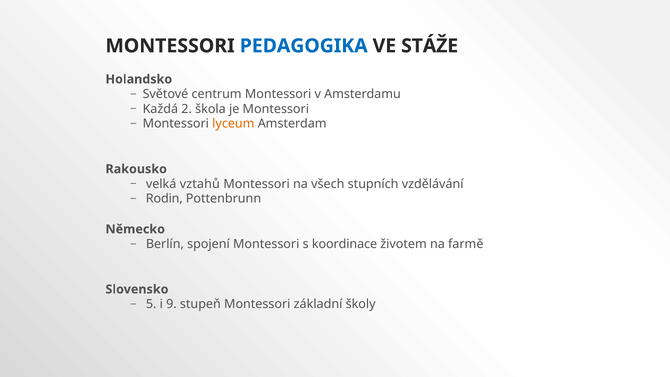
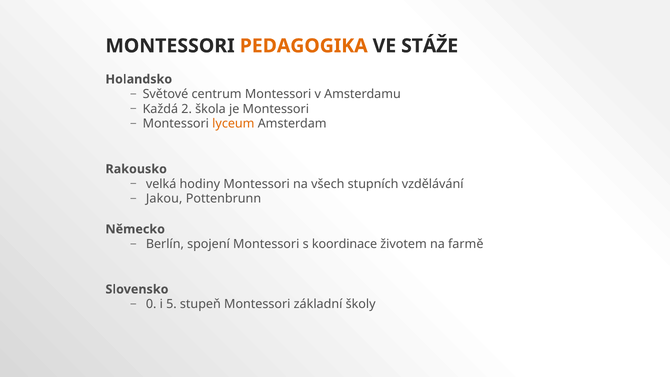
PEDAGOGIKA colour: blue -> orange (304, 46)
vztahů: vztahů -> hodiny (200, 184)
Rodin: Rodin -> Jakou (164, 199)
5: 5 -> 0 (151, 304)
9: 9 -> 5 (171, 304)
